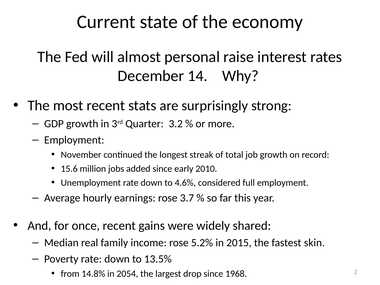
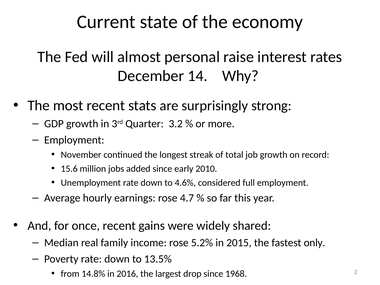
3.7: 3.7 -> 4.7 (187, 198)
skin: skin -> only (315, 243)
2054: 2054 -> 2016 (127, 274)
